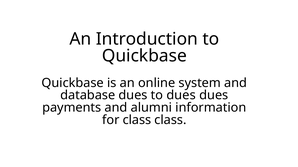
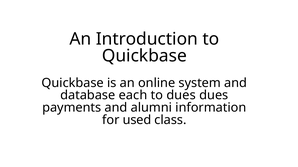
database dues: dues -> each (133, 96)
for class: class -> used (137, 120)
